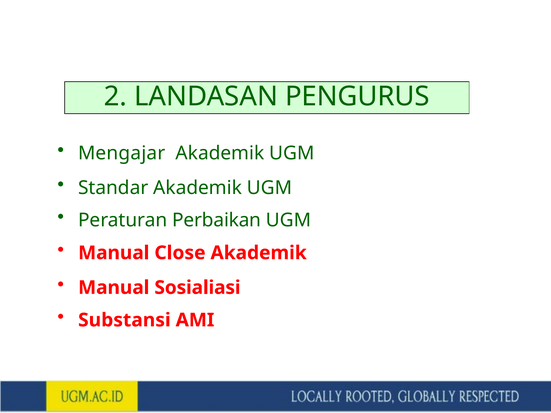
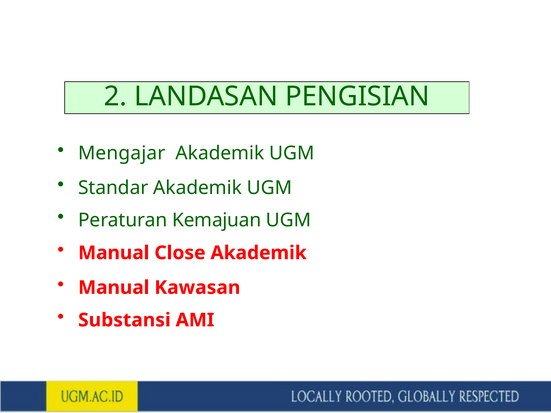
PENGURUS: PENGURUS -> PENGISIAN (357, 97)
Perbaikan: Perbaikan -> Kemajuan (217, 220)
Sosialiasi: Sosialiasi -> Kawasan (197, 288)
